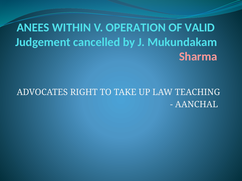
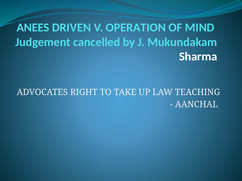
WITHIN: WITHIN -> DRIVEN (72, 28)
VALID: VALID -> MIND (200, 28)
Sharma colour: pink -> white (198, 57)
